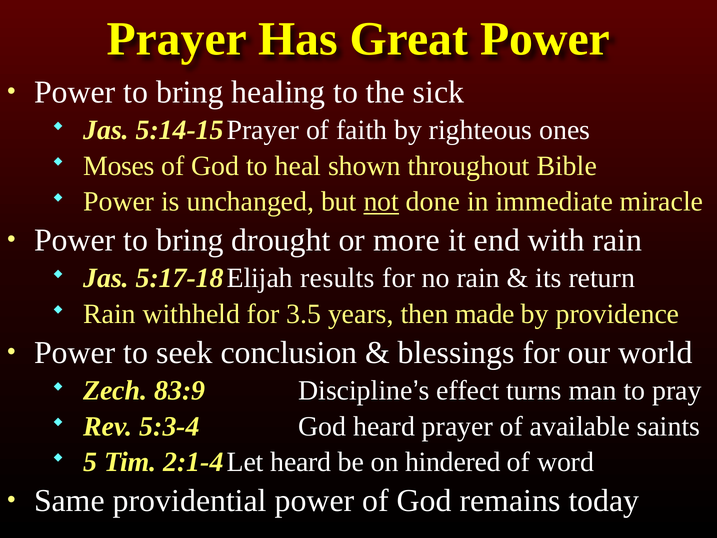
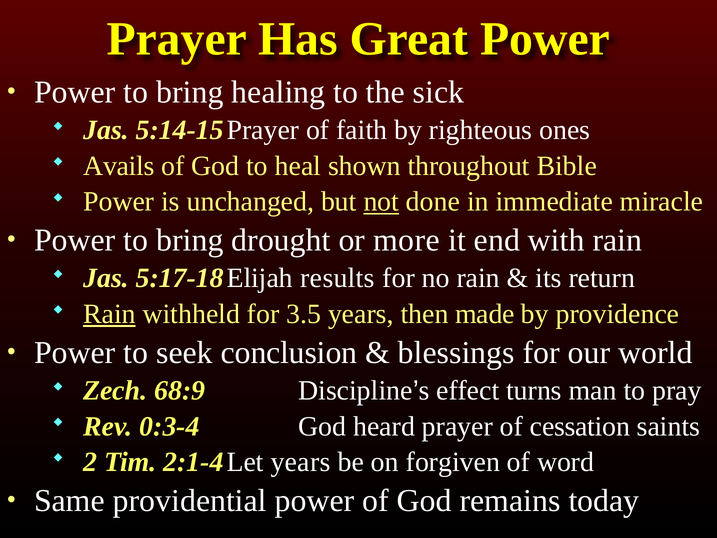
Moses: Moses -> Avails (119, 166)
Rain underline: none -> present (109, 314)
83:9: 83:9 -> 68:9 (180, 390)
5:3-4: 5:3-4 -> 0:3-4 (169, 426)
available: available -> cessation (580, 426)
5: 5 -> 2 (90, 462)
heard: heard -> years (301, 462)
hindered: hindered -> forgiven (453, 462)
